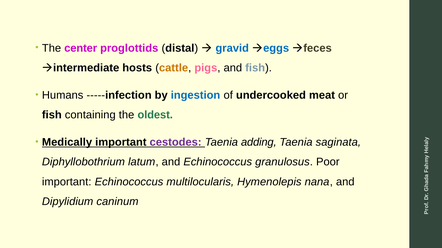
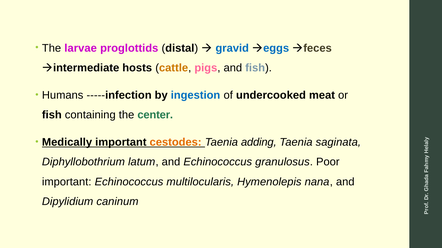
center: center -> larvae (81, 48)
oldest: oldest -> center (155, 115)
cestodes colour: purple -> orange (176, 142)
